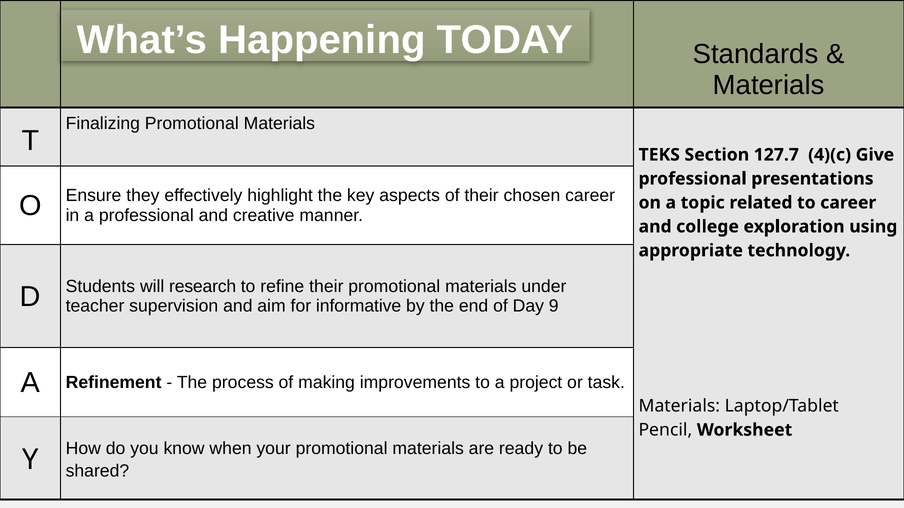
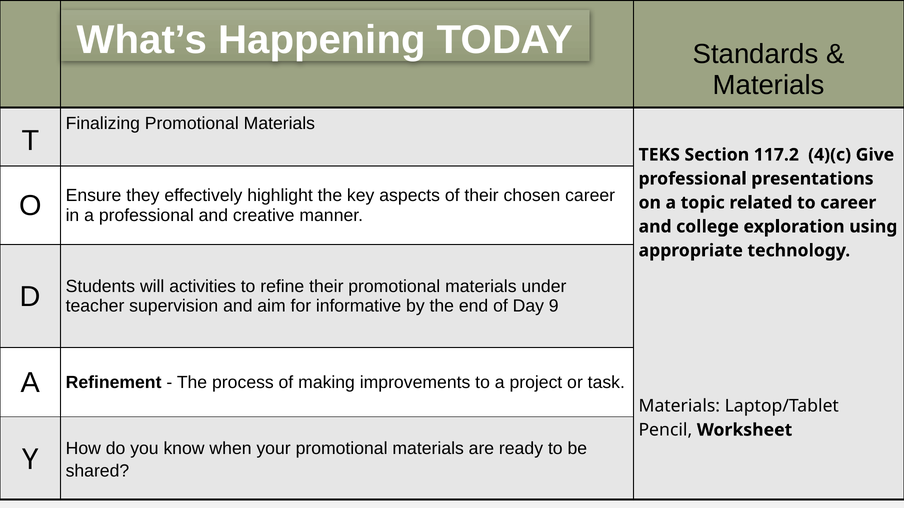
127.7: 127.7 -> 117.2 (776, 155)
research: research -> activities (203, 287)
